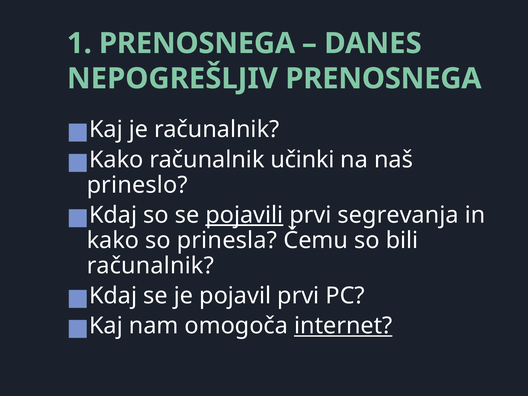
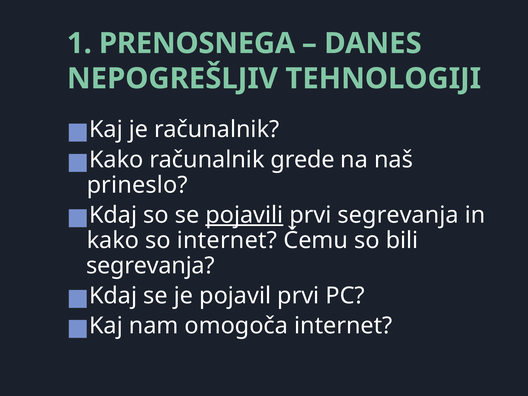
NEPOGREŠLJIV PRENOSNEGA: PRENOSNEGA -> TEHNOLOGIJI (383, 79)
učinki: učinki -> grede (303, 160)
so prinesla: prinesla -> internet (227, 240)
računalnik: računalnik -> segrevanja (150, 266)
internet underline: present -> none (343, 326)
